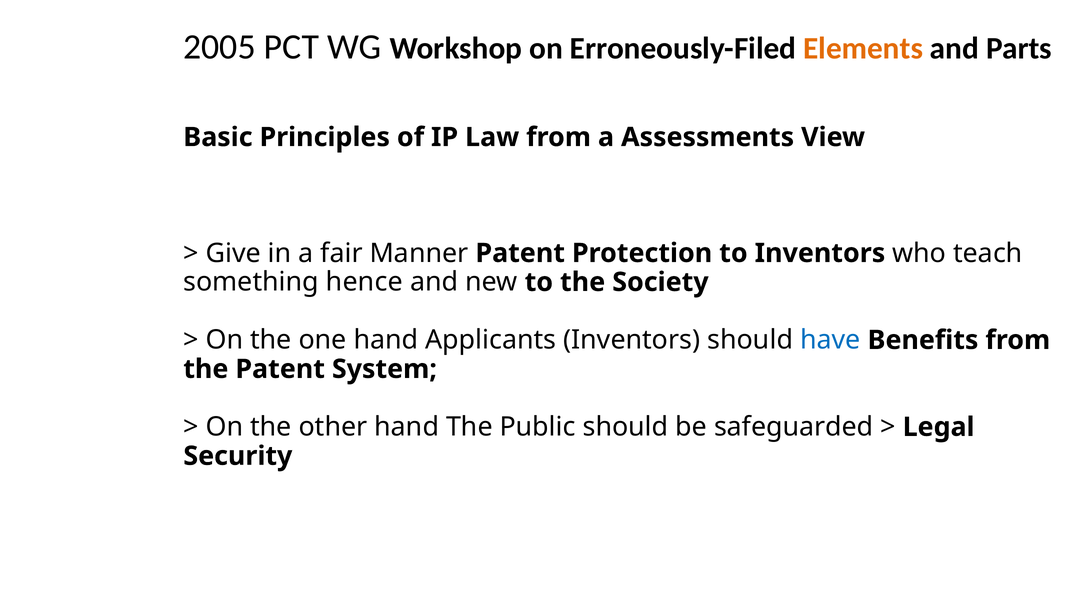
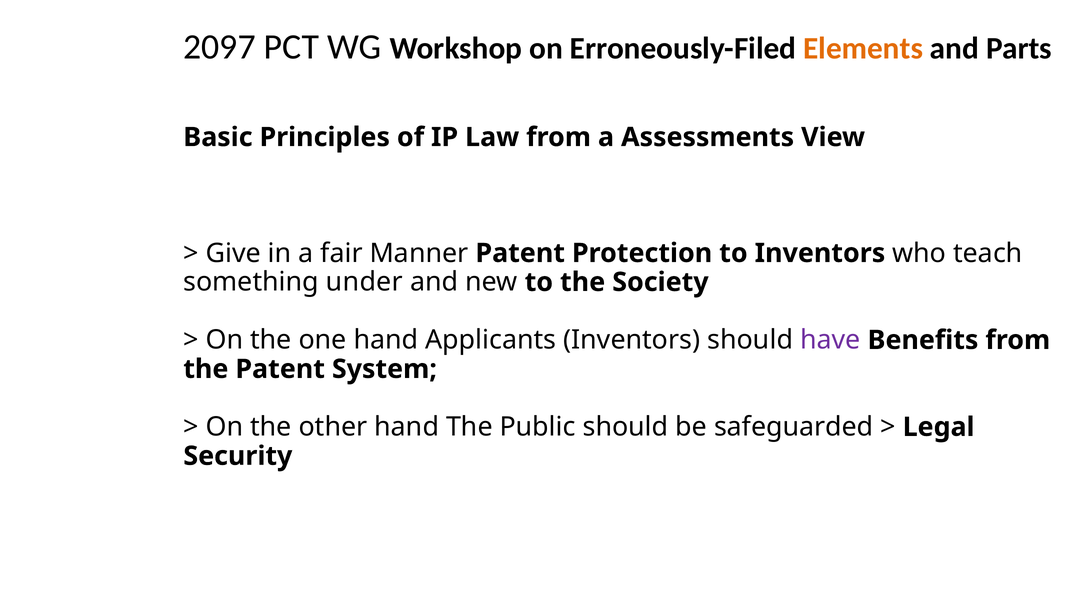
2005: 2005 -> 2097 (219, 47)
hence: hence -> under (364, 282)
have colour: blue -> purple (830, 340)
